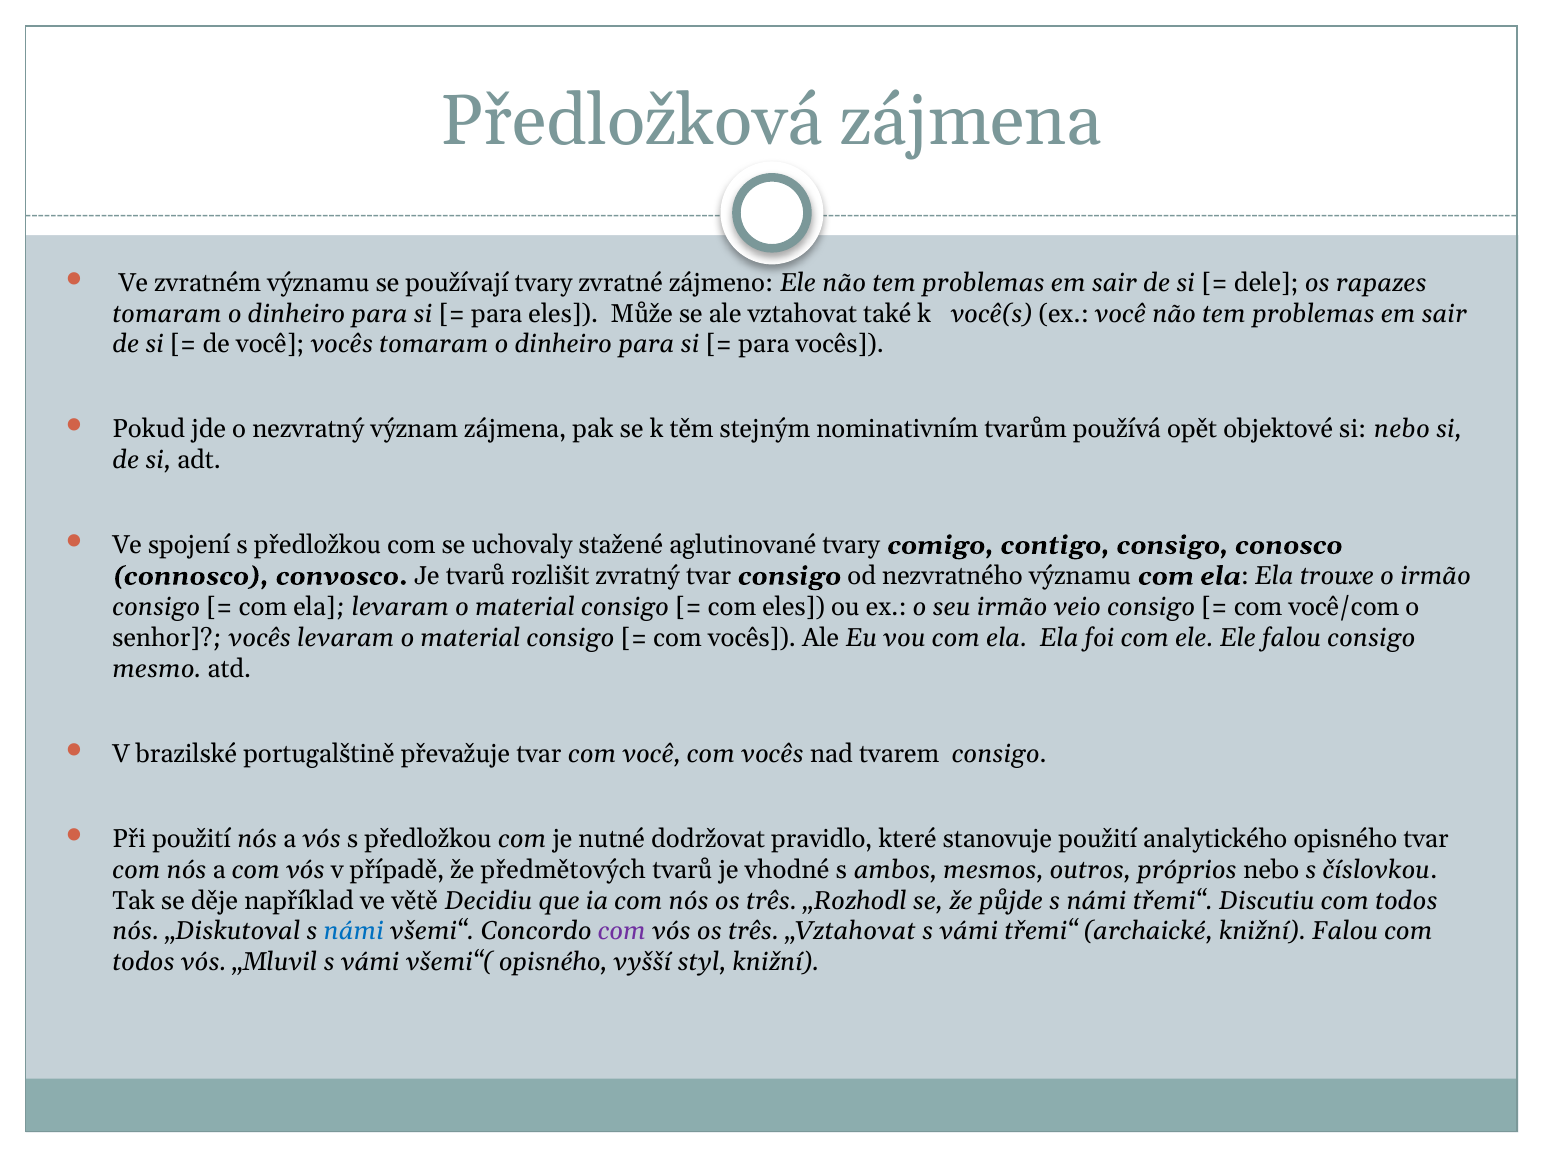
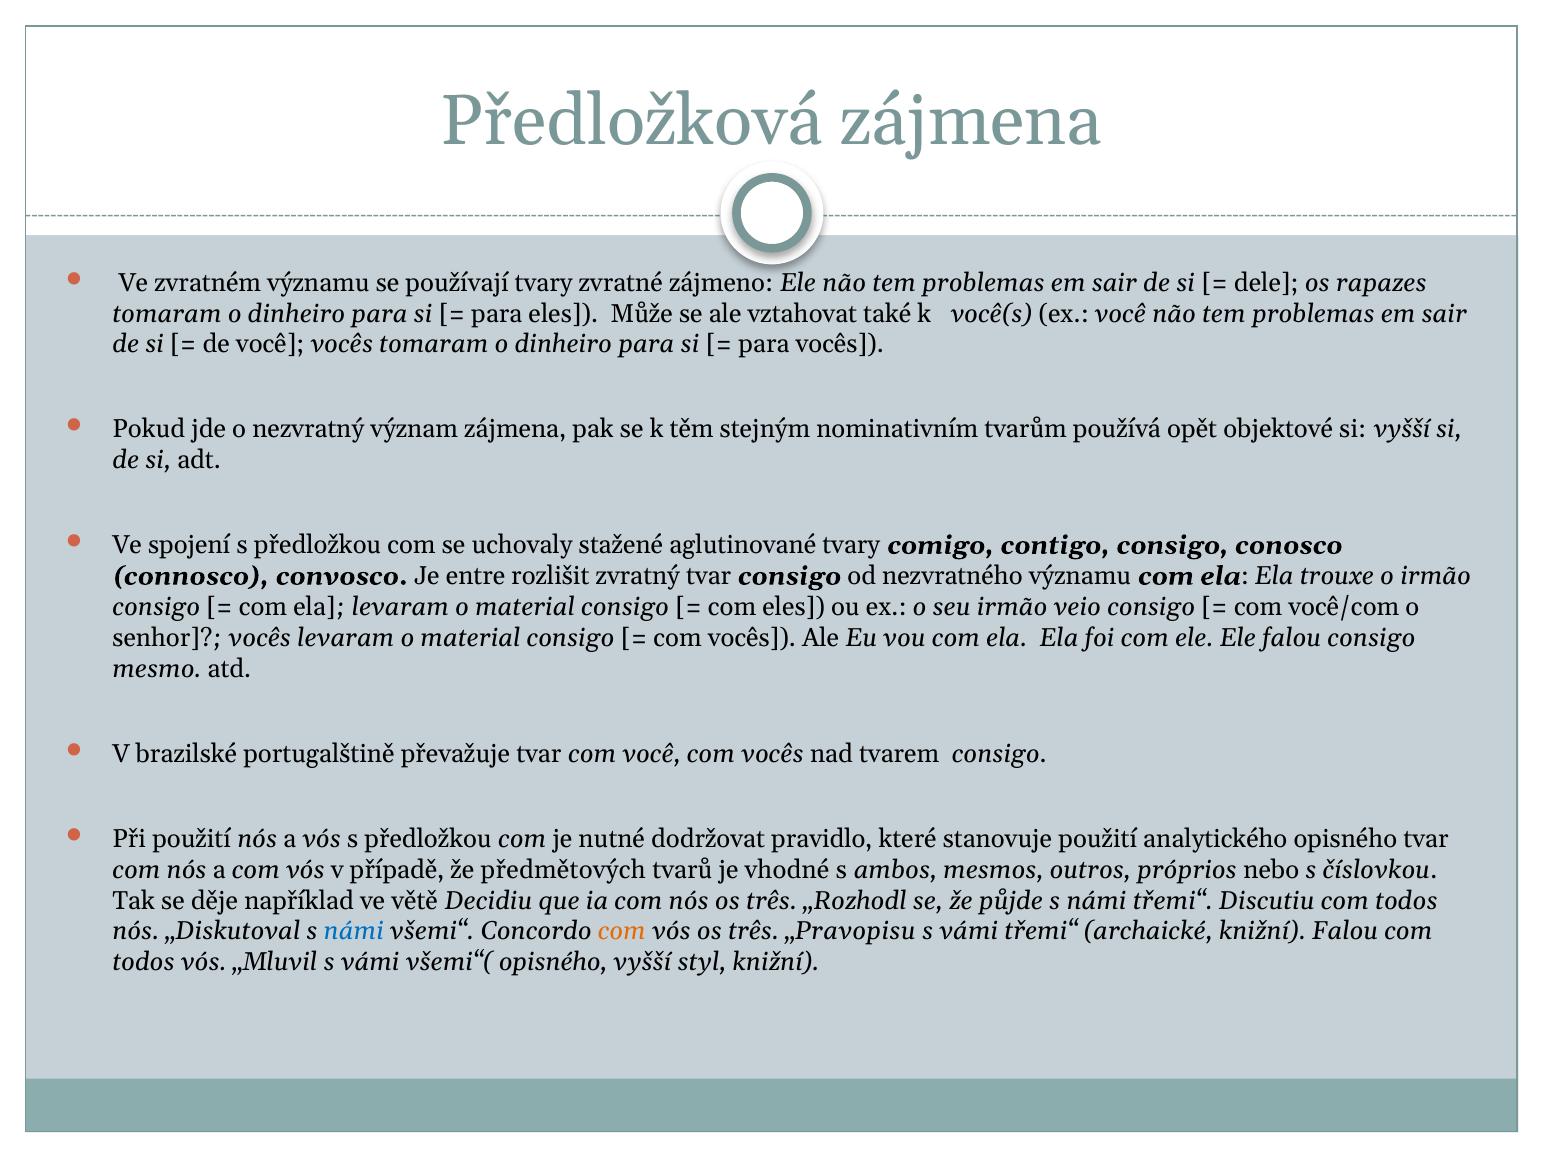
si nebo: nebo -> vyšší (1402, 429)
Je tvarů: tvarů -> entre (476, 576)
com colour: purple -> orange (622, 931)
„Vztahovat: „Vztahovat -> „Pravopisu (850, 931)
